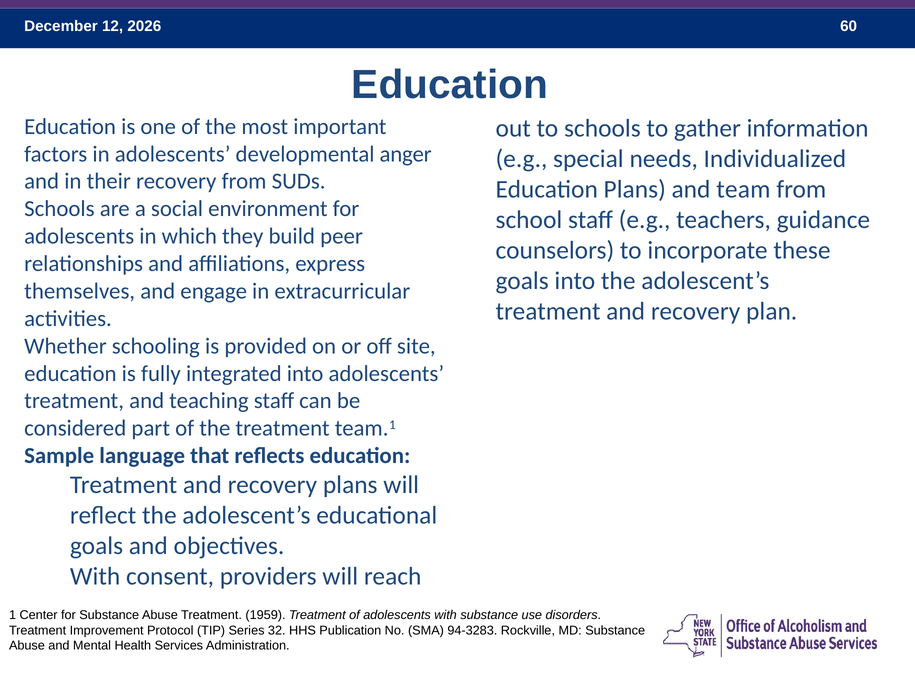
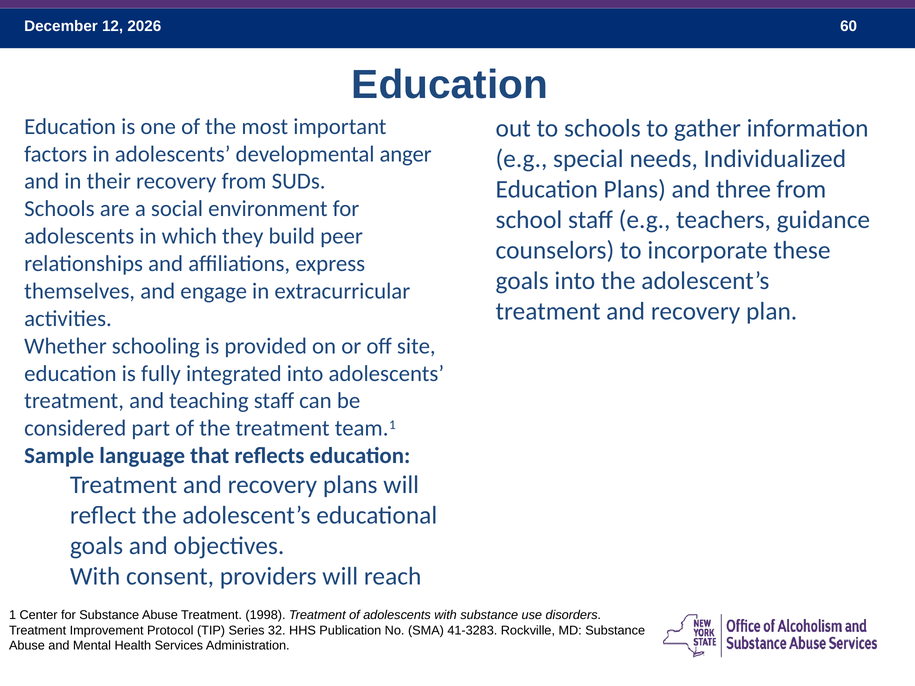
team: team -> three (744, 189)
1959: 1959 -> 1998 (266, 615)
94-3283: 94-3283 -> 41-3283 (472, 631)
